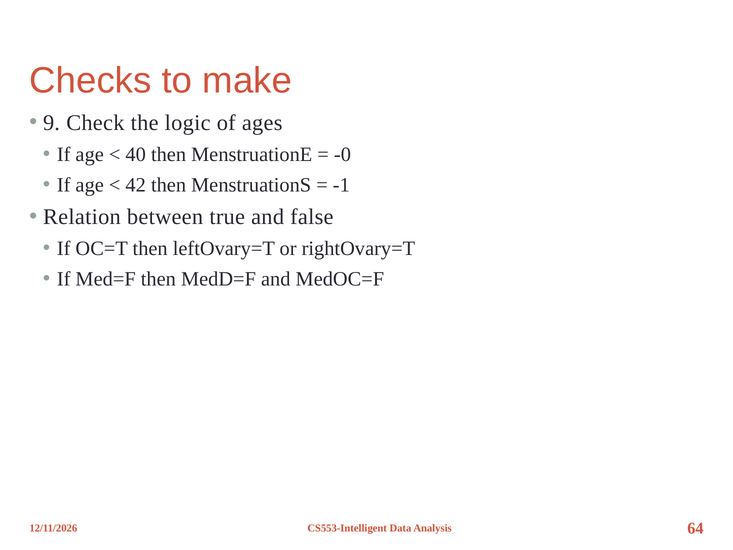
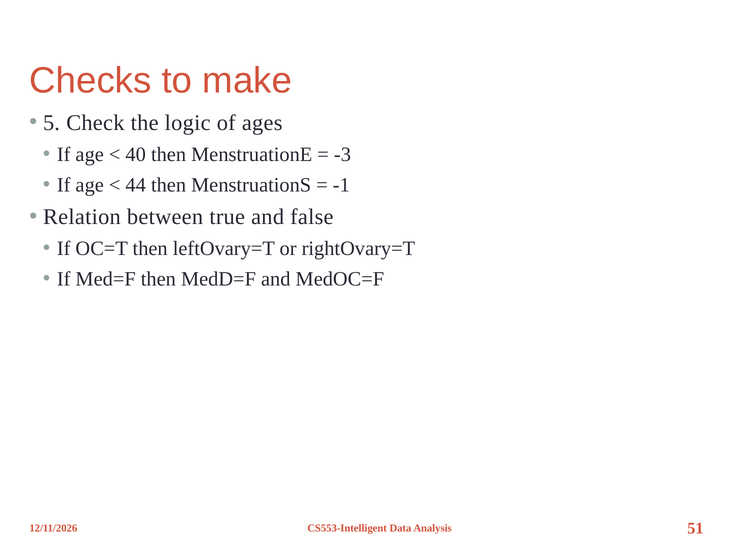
9: 9 -> 5 (52, 123)
-0: -0 -> -3 (342, 154)
42: 42 -> 44 (136, 185)
64: 64 -> 51 (695, 528)
